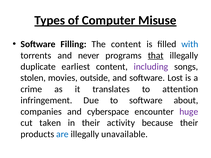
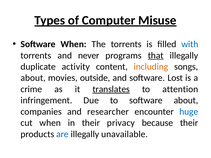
Software Filling: Filling -> When (74, 44)
The content: content -> torrents (126, 44)
earliest: earliest -> activity (76, 67)
including colour: purple -> orange (151, 67)
stolen: stolen -> about (33, 78)
translates underline: none -> present (111, 89)
cyberspace: cyberspace -> researcher (108, 112)
huge colour: purple -> blue (189, 112)
cut taken: taken -> when (50, 123)
activity: activity -> privacy (121, 123)
